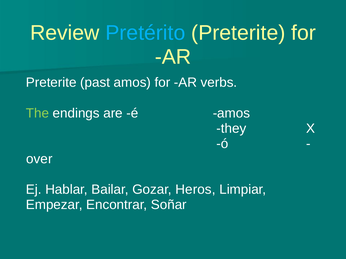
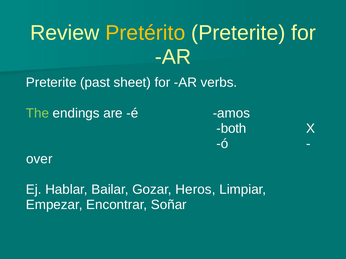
Pretérito colour: light blue -> yellow (145, 33)
past amos: amos -> sheet (132, 83)
they: they -> both (231, 129)
